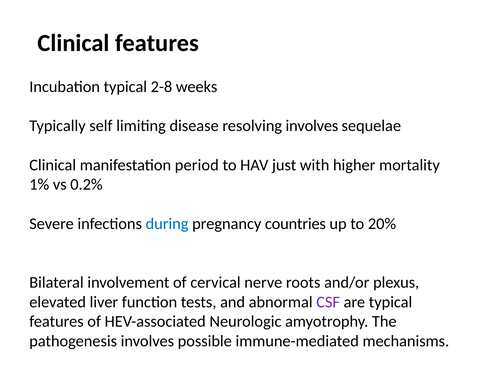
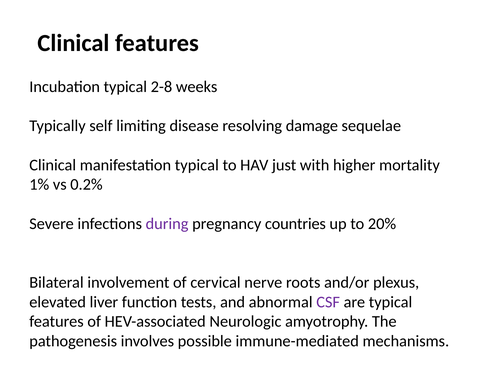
resolving involves: involves -> damage (312, 126)
manifestation period: period -> typical (197, 165)
during colour: blue -> purple (167, 224)
